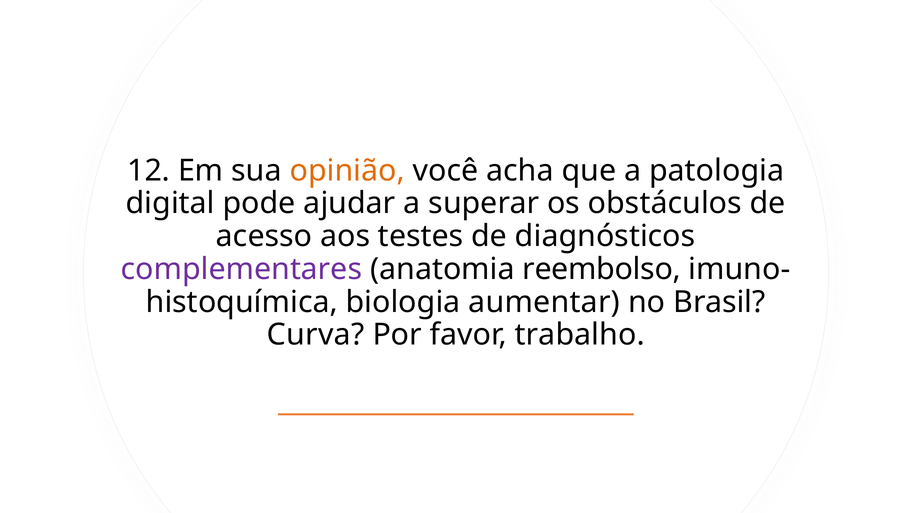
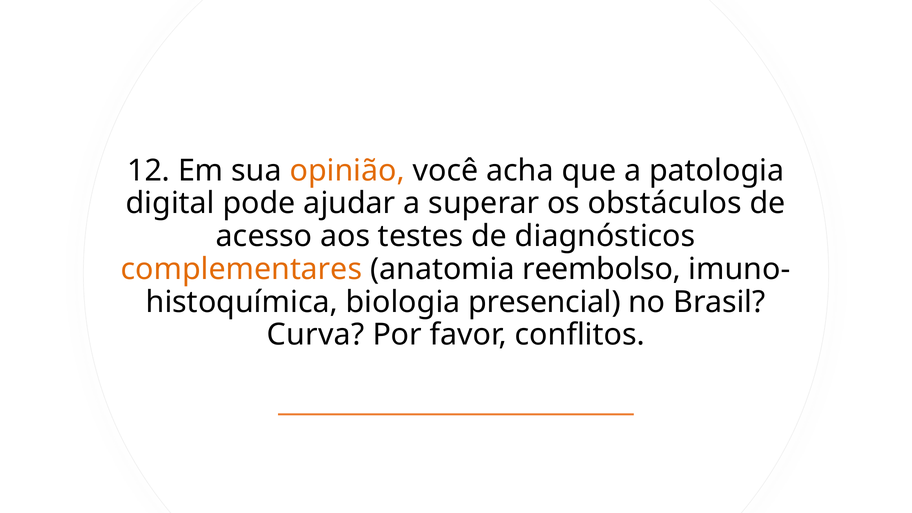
complementares colour: purple -> orange (242, 269)
aumentar: aumentar -> presencial (544, 302)
trabalho: trabalho -> conflitos (580, 335)
